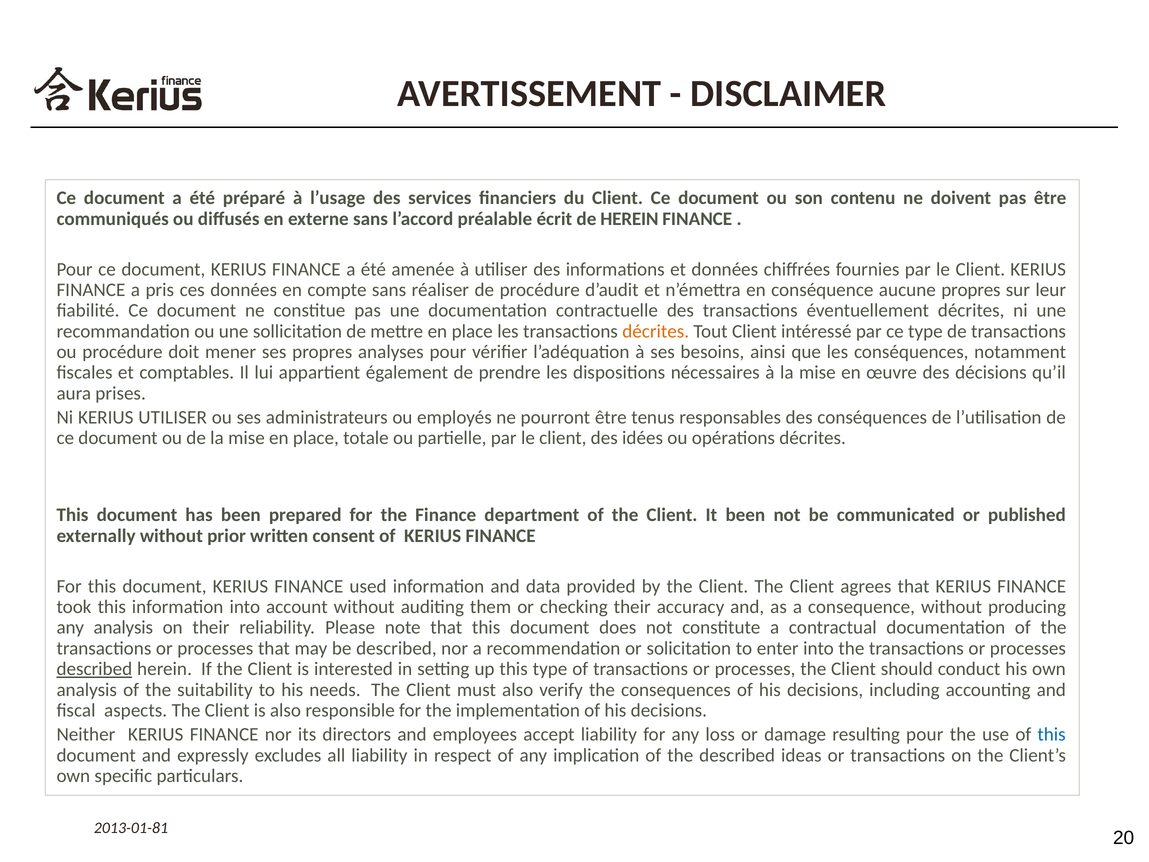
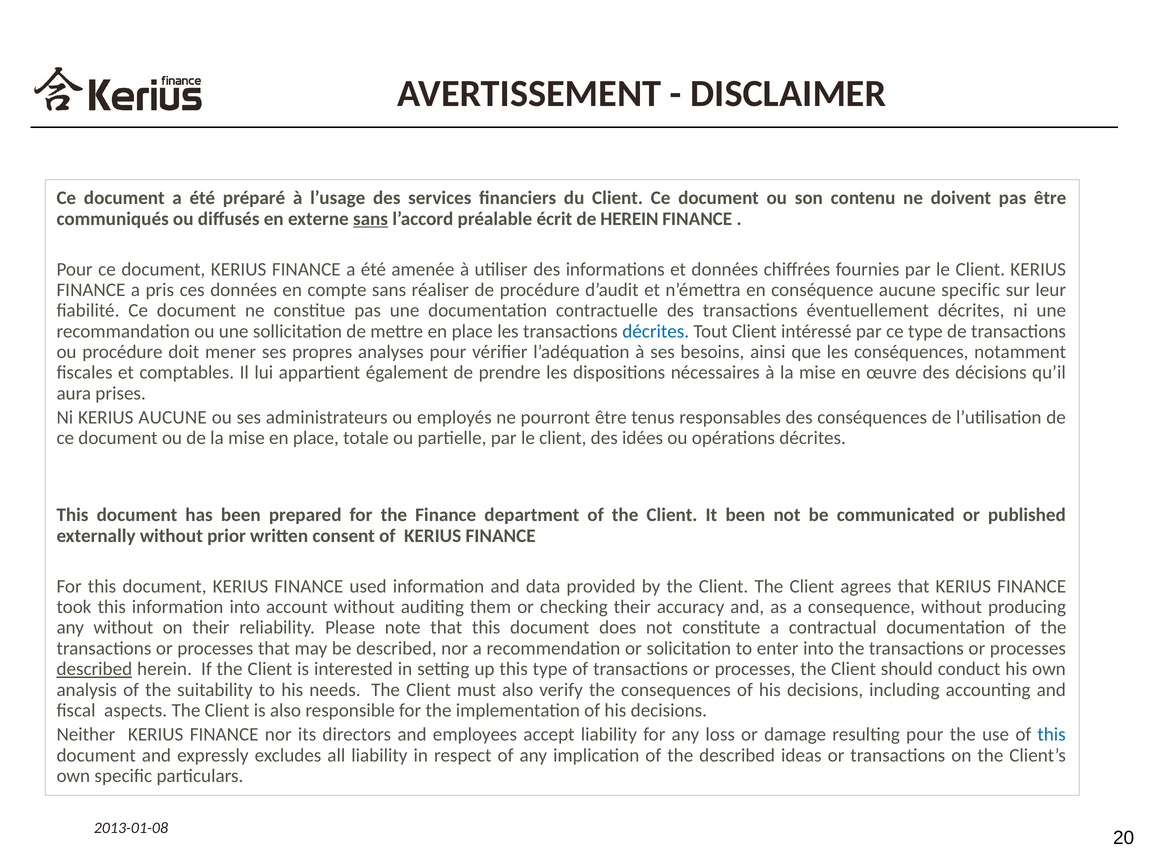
sans underline: none -> present (371, 219)
aucune propres: propres -> specific (971, 290)
décrites colour: orange -> blue (656, 331)
KERIUS UTILISER: UTILISER -> AUCUNE (173, 417)
any analysis: analysis -> without (123, 627)
2013-01-81: 2013-01-81 -> 2013-01-08 (131, 828)
